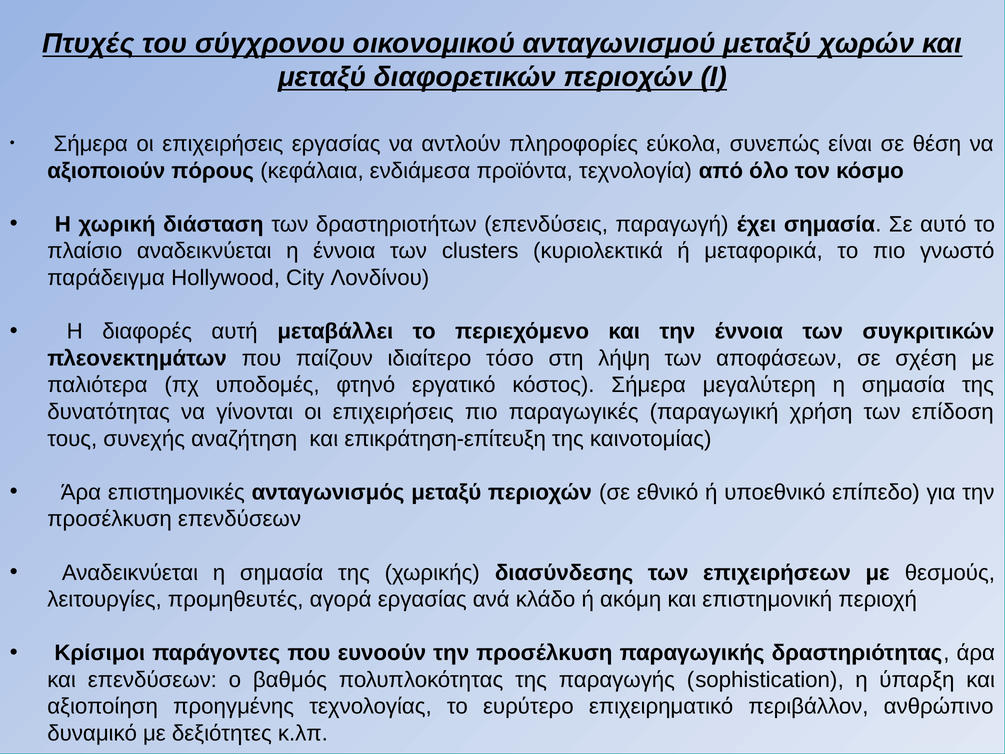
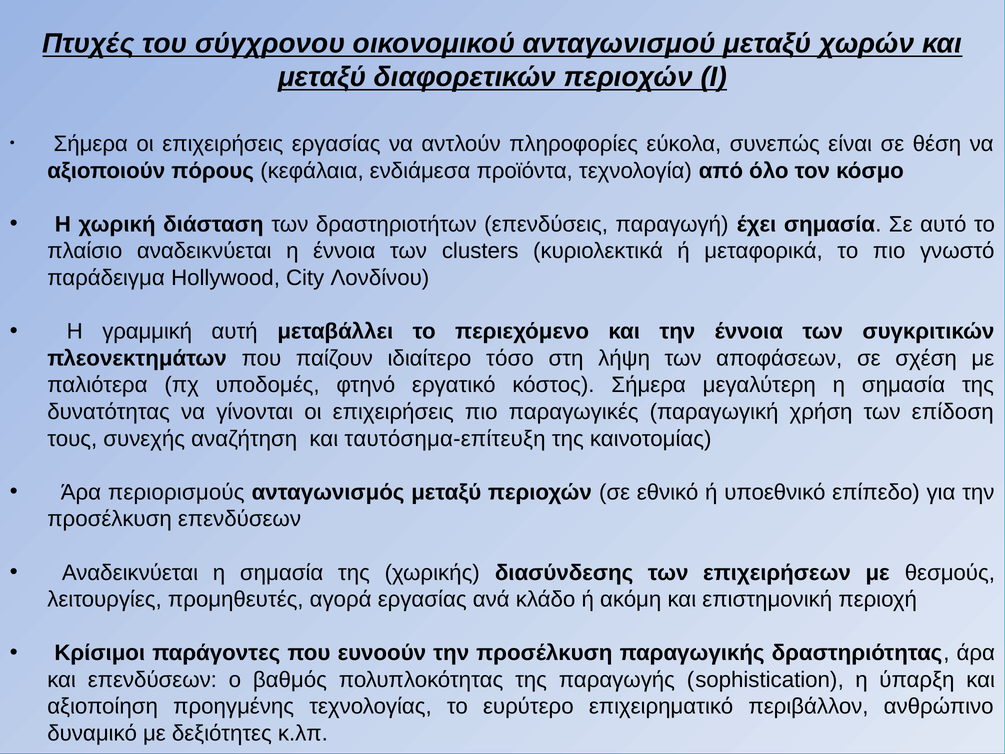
διαφορές: διαφορές -> γραμμική (147, 331)
επικράτηση-επίτευξη: επικράτηση-επίτευξη -> ταυτόσημα-επίτευξη (445, 439)
επιστημονικές: επιστημονικές -> περιορισμούς (176, 492)
